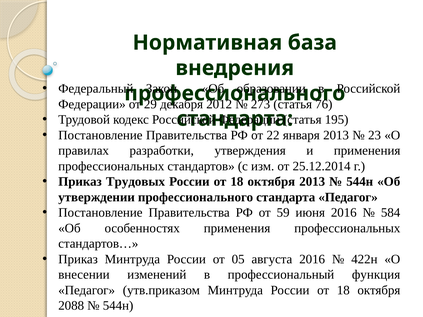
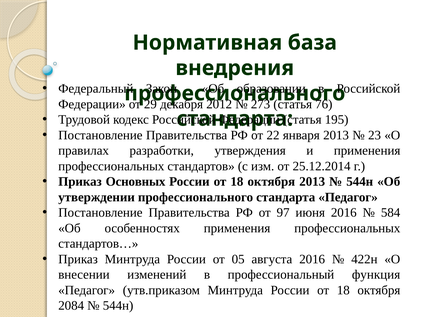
Трудовых: Трудовых -> Основных (136, 182)
59: 59 -> 97 (283, 213)
2088: 2088 -> 2084 (71, 306)
